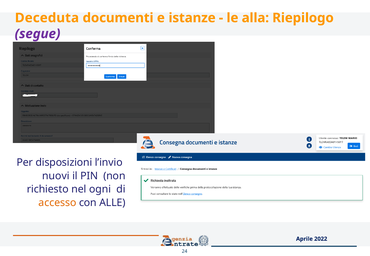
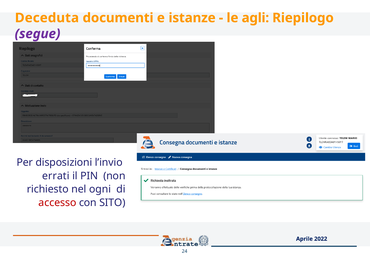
alla: alla -> agli (255, 18)
nuovi: nuovi -> errati (56, 176)
accesso colour: orange -> red (57, 203)
ALLE: ALLE -> SITO (112, 203)
